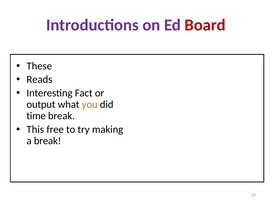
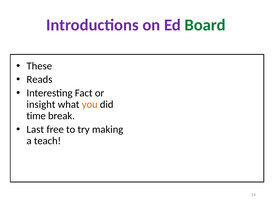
Board colour: red -> green (205, 25)
output: output -> insight (41, 104)
This: This -> Last (35, 129)
a break: break -> teach (47, 141)
